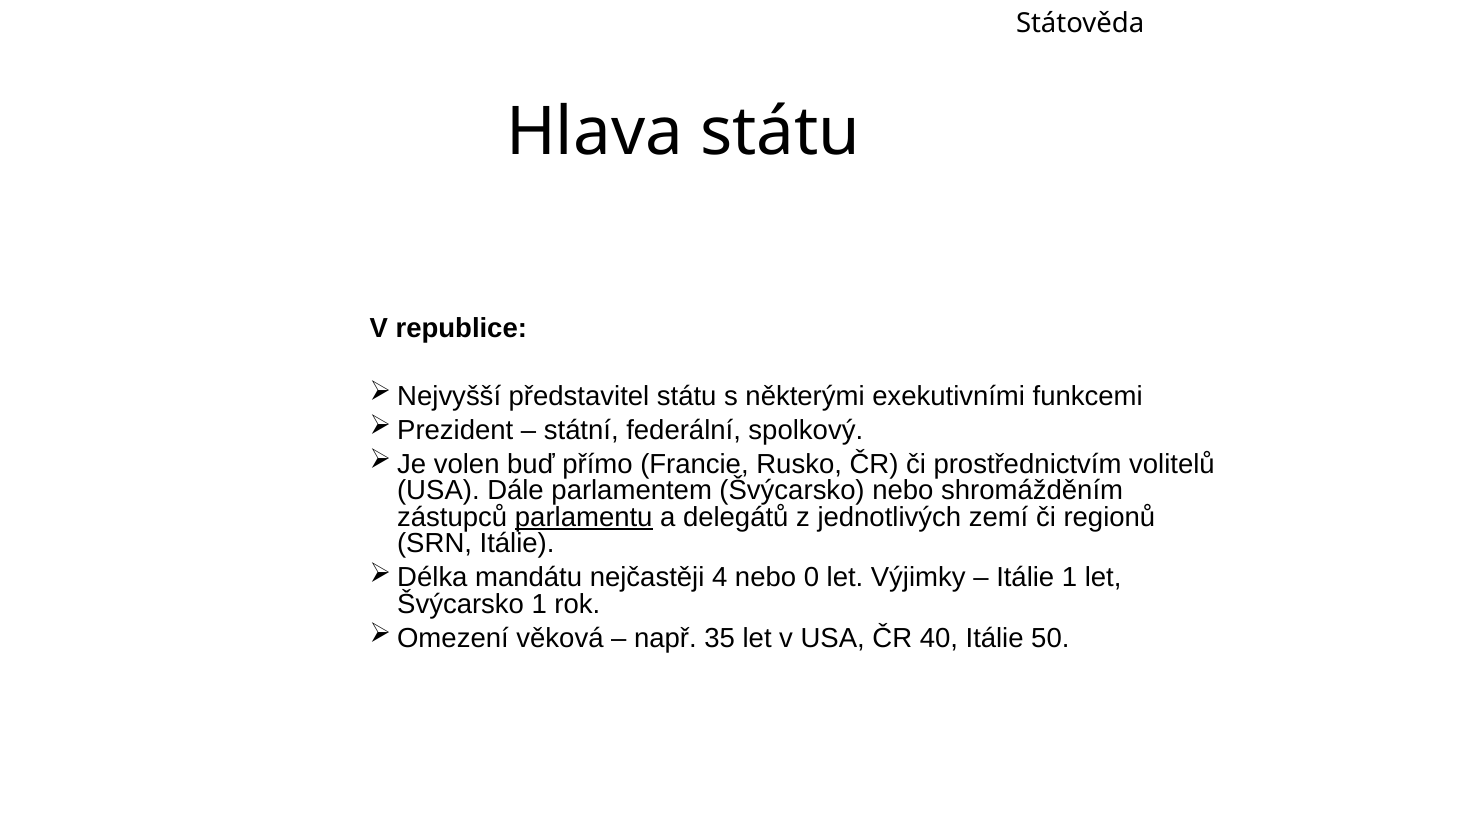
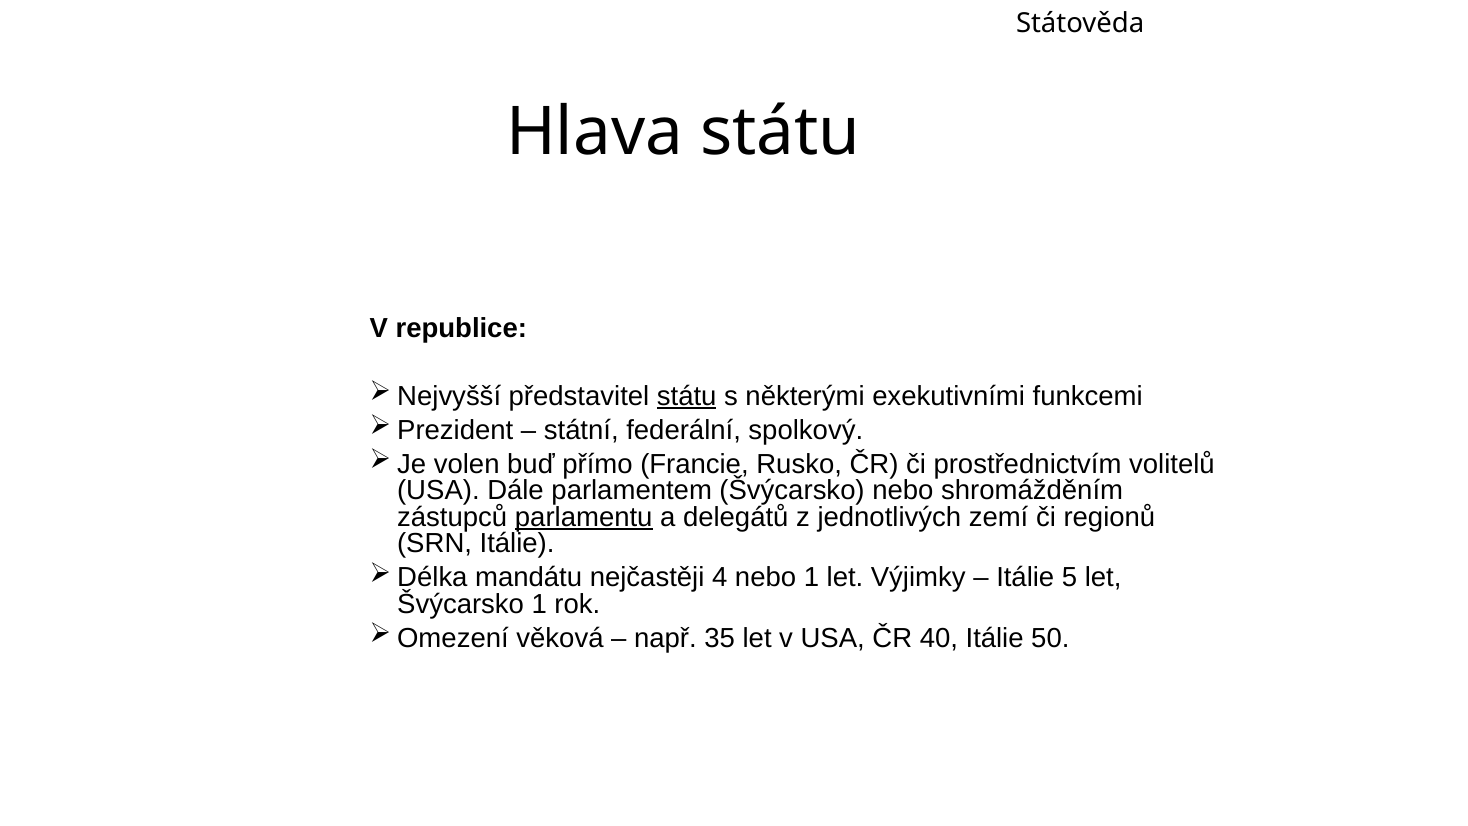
státu underline: none -> present (687, 396)
nebo 0: 0 -> 1 (811, 578)
Itálie 1: 1 -> 5 (1070, 578)
